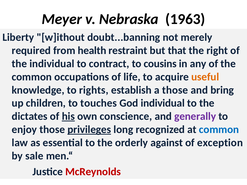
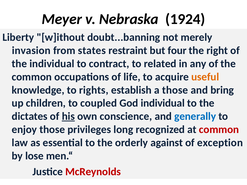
1963: 1963 -> 1924 (185, 19)
required: required -> invasion (31, 51)
health: health -> states (92, 51)
that: that -> four (177, 51)
cousins: cousins -> related (160, 64)
touches: touches -> coupled (99, 103)
generally colour: purple -> blue (195, 116)
privileges underline: present -> none (89, 130)
common colour: blue -> red (219, 130)
sale: sale -> lose (34, 156)
